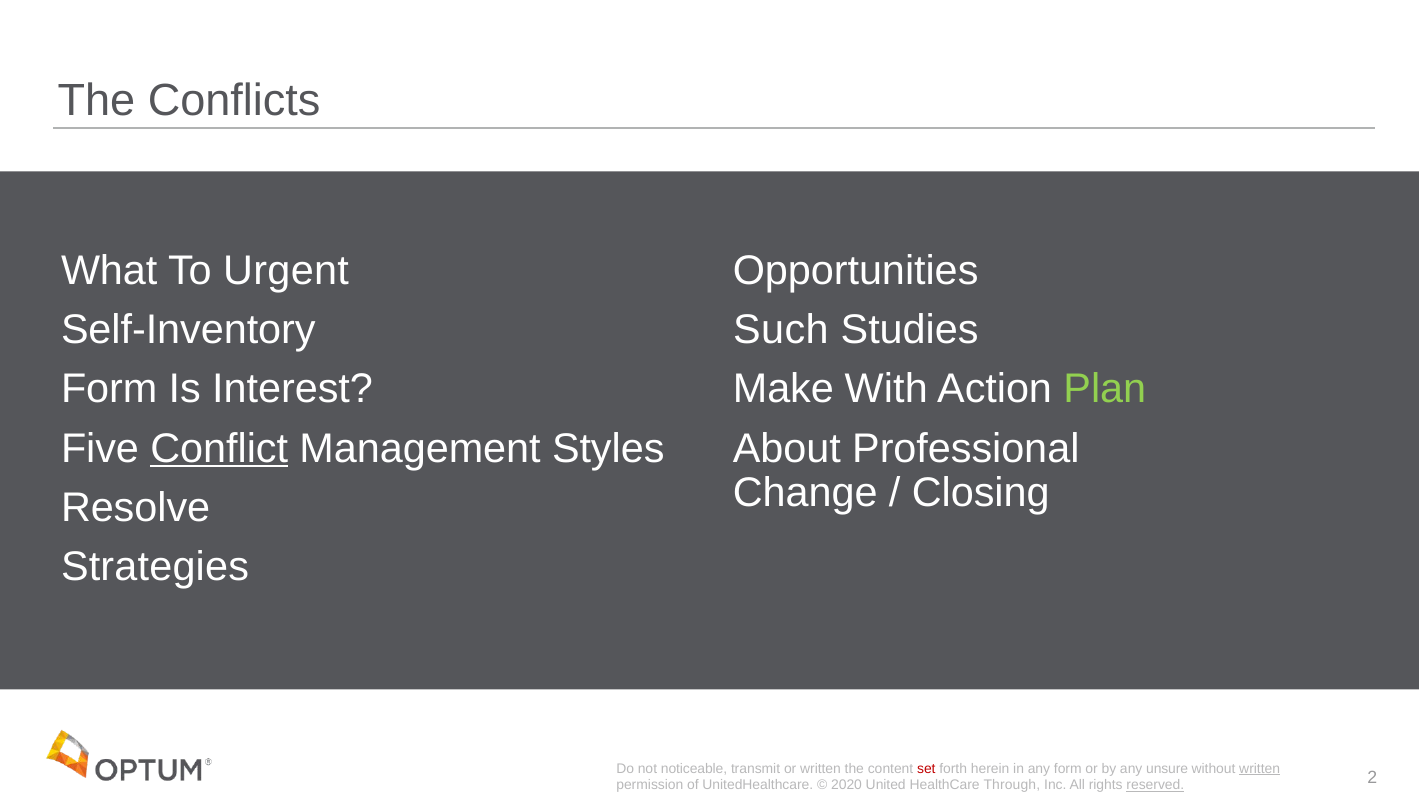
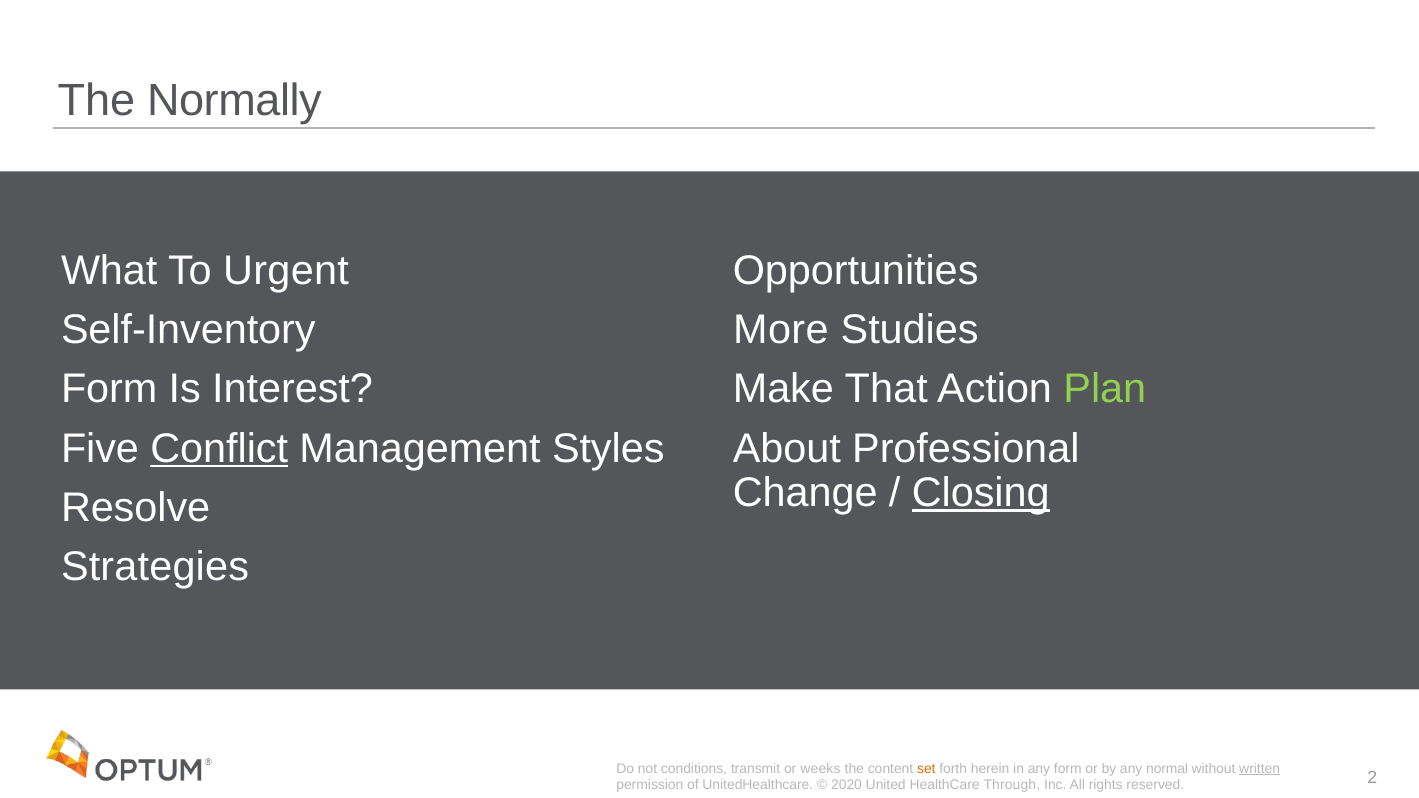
Conflicts: Conflicts -> Normally (234, 100)
Such: Such -> More (781, 330)
With: With -> That (886, 389)
Closing underline: none -> present (981, 493)
noticeable: noticeable -> conditions (694, 769)
or written: written -> weeks (820, 769)
set colour: red -> orange (926, 769)
unsure: unsure -> normal (1167, 769)
reserved underline: present -> none (1155, 785)
